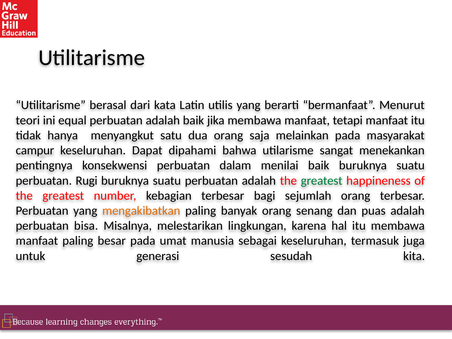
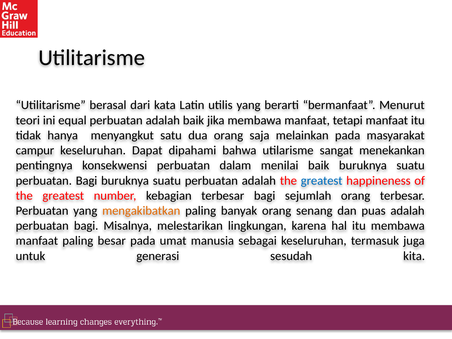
Rugi: Rugi -> Bagi (87, 181)
greatest colour: green -> blue (322, 181)
bisa: bisa -> bagi (86, 226)
